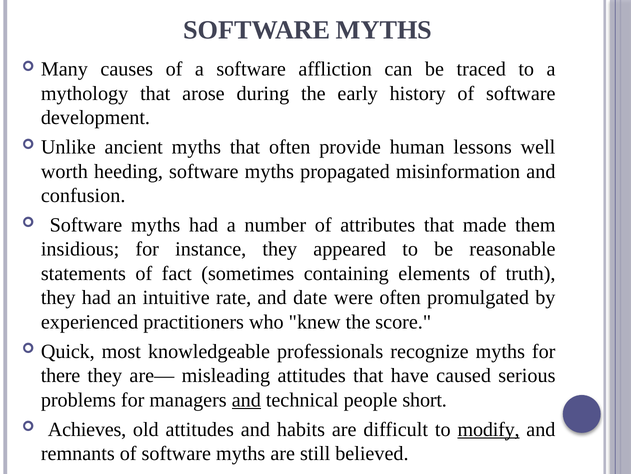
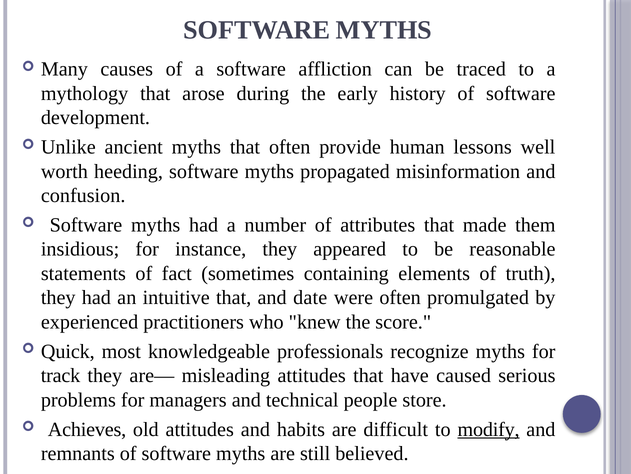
intuitive rate: rate -> that (234, 297)
there: there -> track (61, 375)
and underline: present -> none (246, 399)
short: short -> store (425, 399)
